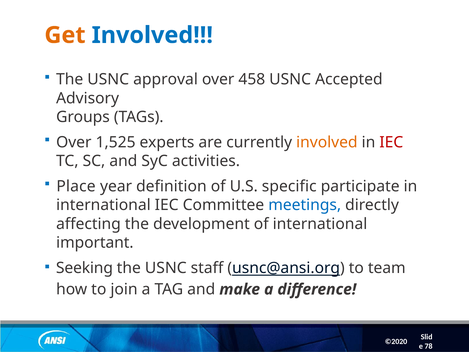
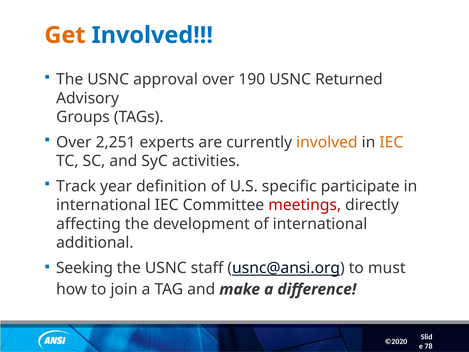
458: 458 -> 190 (252, 79)
Accepted: Accepted -> Returned (349, 79)
1,525: 1,525 -> 2,251 (116, 142)
IEC colour: red -> orange (391, 142)
Place: Place -> Track (76, 186)
meetings colour: blue -> red (305, 205)
important: important -> additional (95, 243)
team: team -> must (387, 268)
